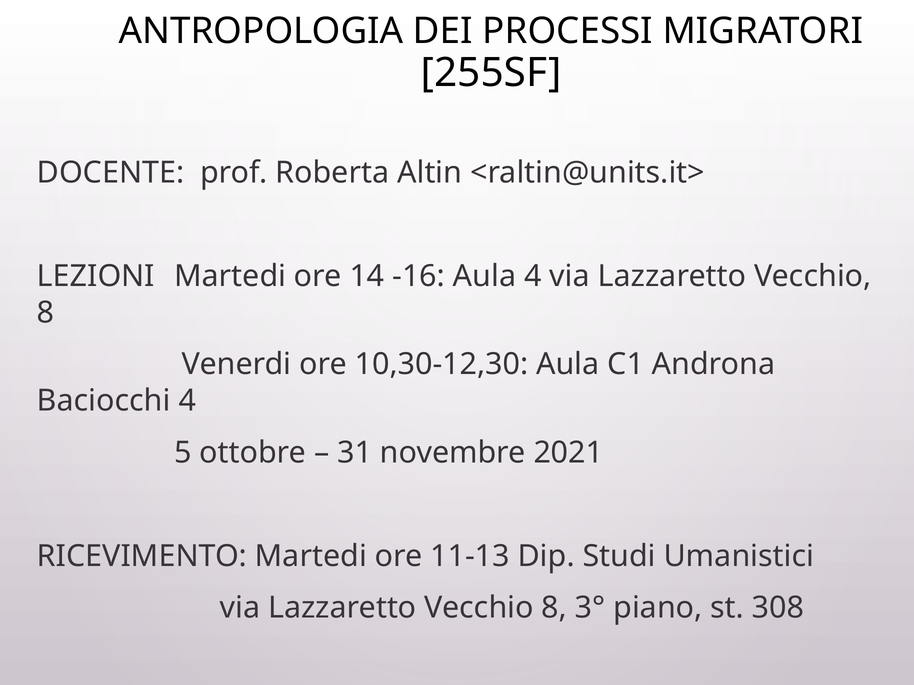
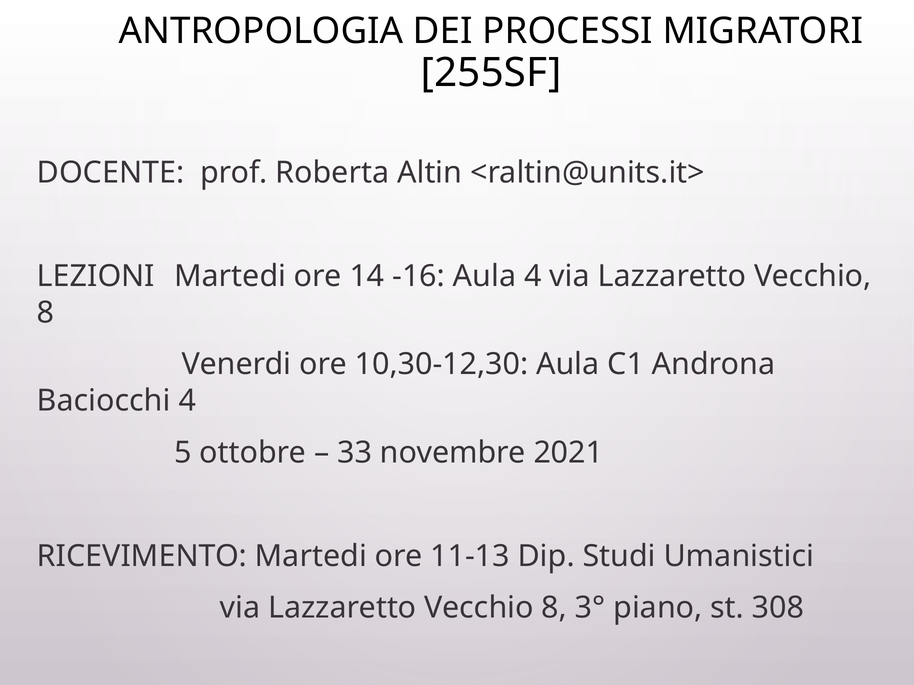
31: 31 -> 33 (355, 453)
